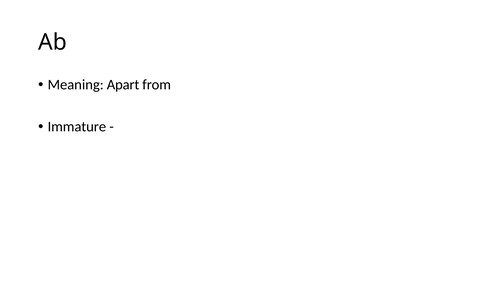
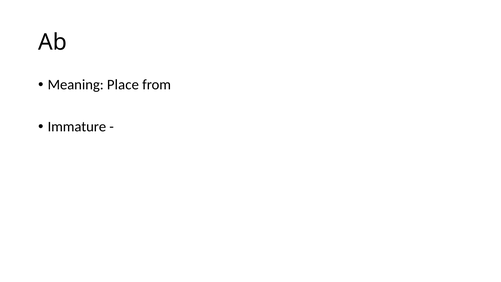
Apart: Apart -> Place (123, 85)
